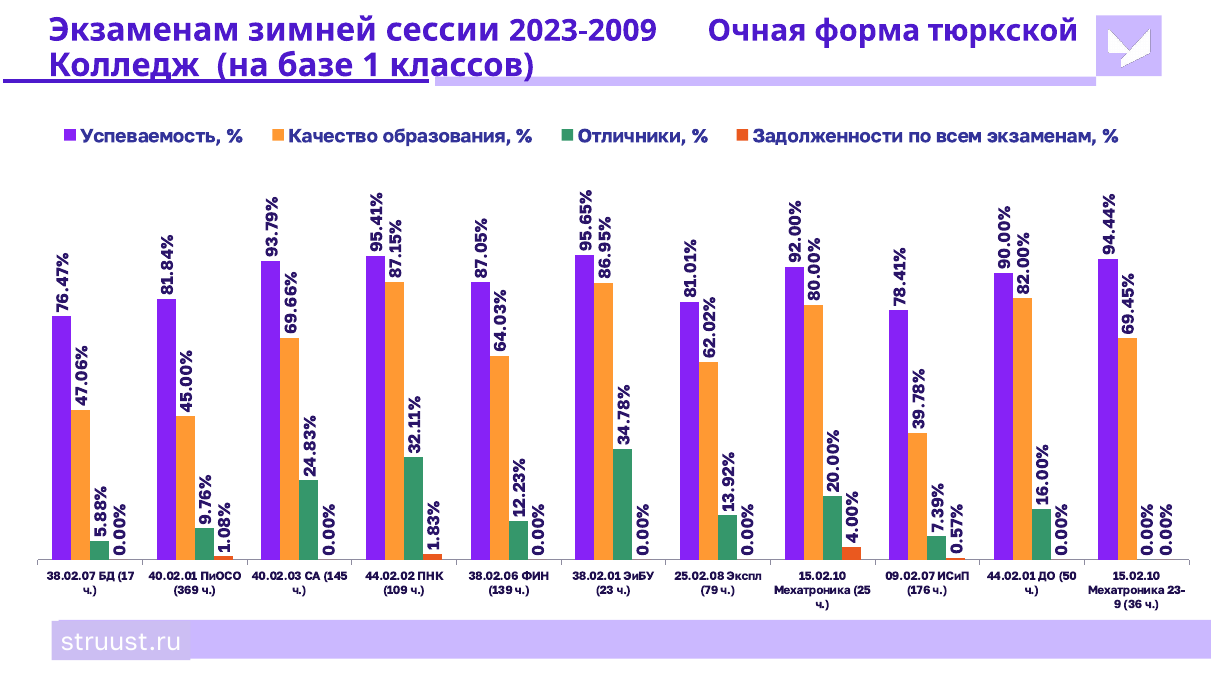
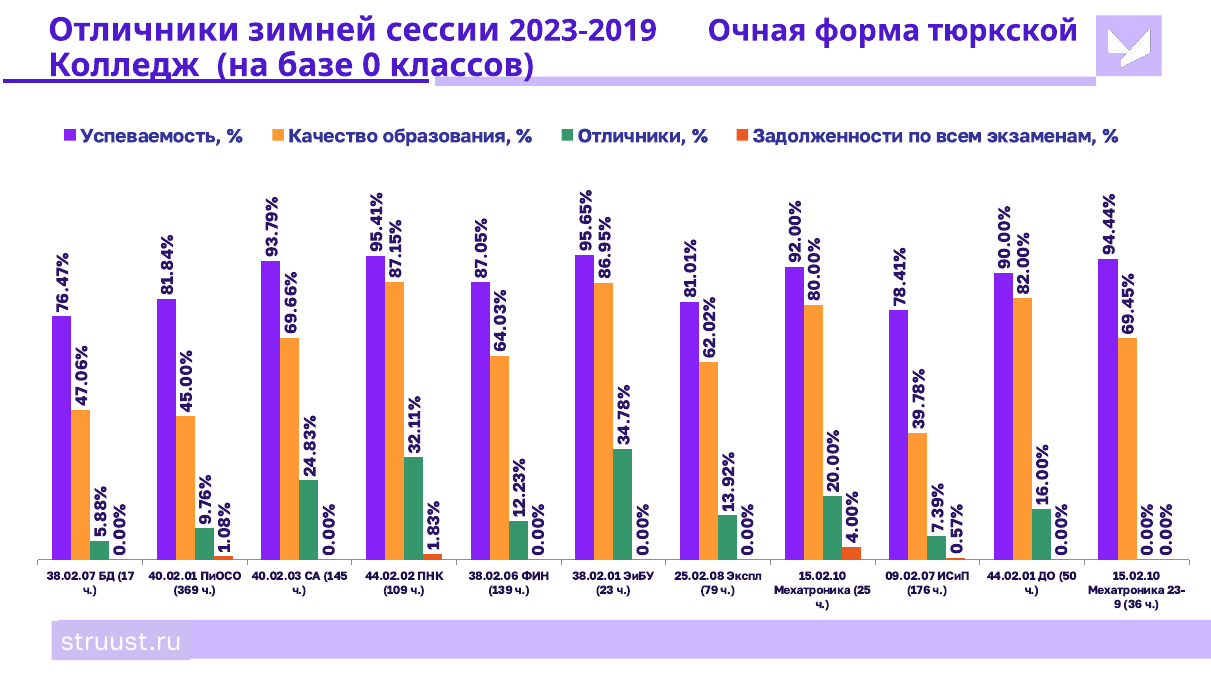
Экзаменам: Экзаменам -> Отличники (144, 30)
2023-2009: 2023-2009 -> 2023-2019 (583, 31)
базе 1: 1 -> 0 (371, 65)
